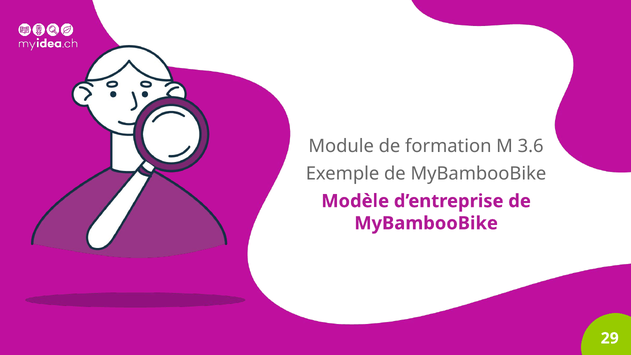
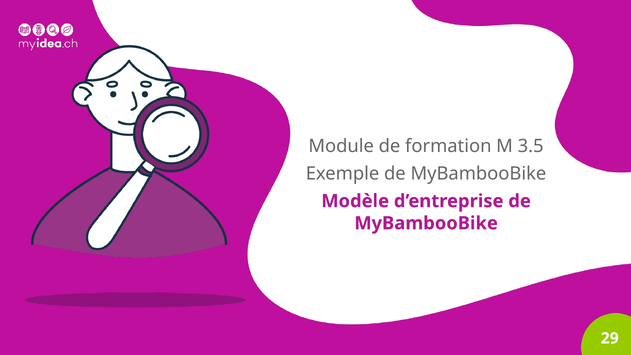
3.6: 3.6 -> 3.5 (531, 146)
